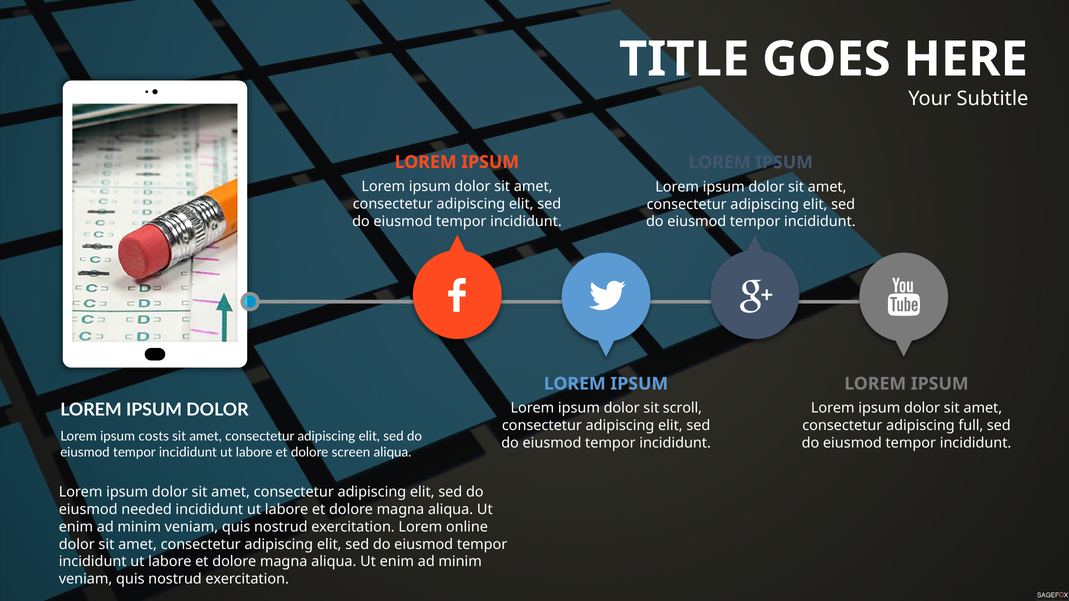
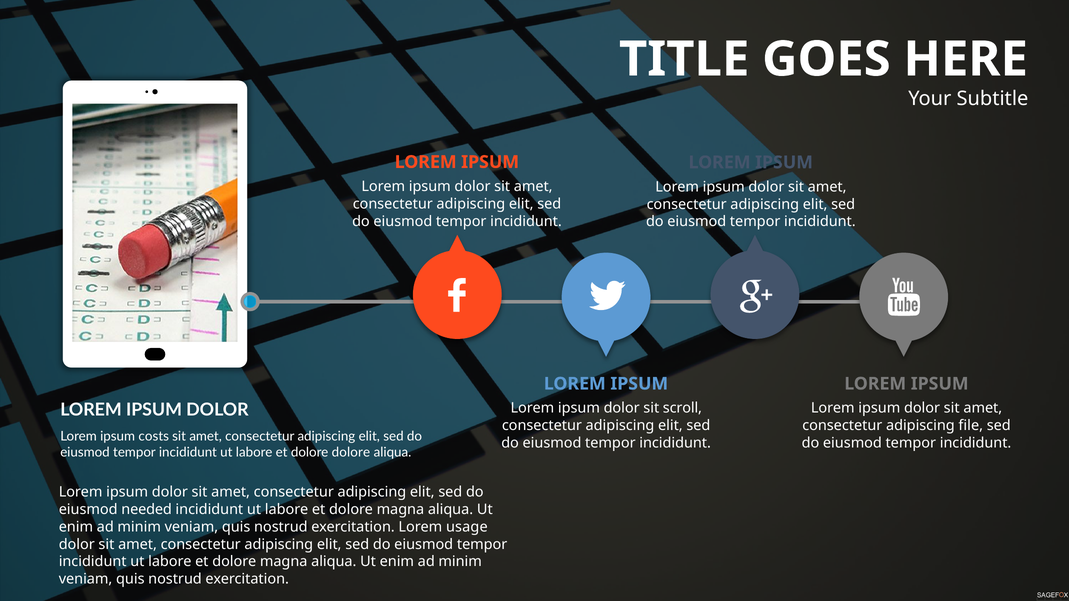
full: full -> file (971, 426)
dolore screen: screen -> dolore (351, 453)
online: online -> usage (467, 527)
